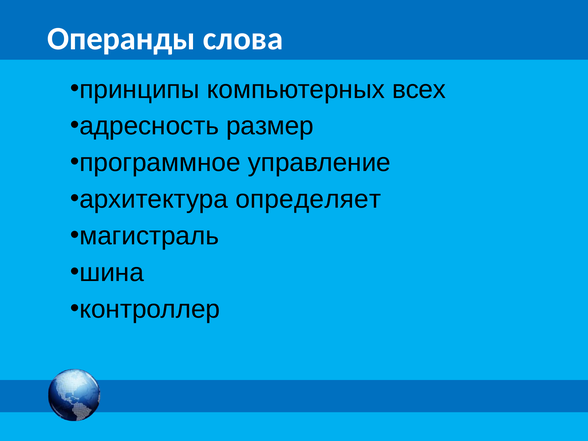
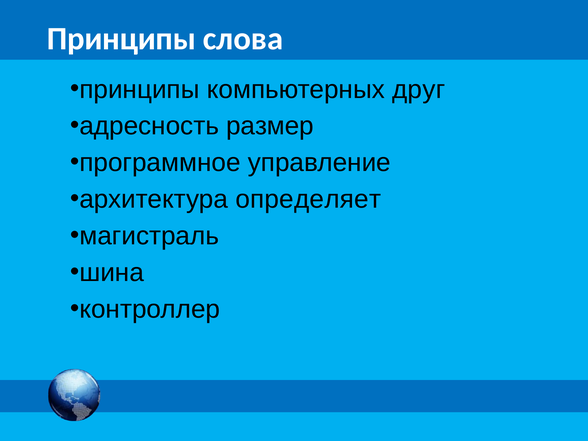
Операнды: Операнды -> Принципы (121, 39)
всех: всех -> друг (419, 89)
